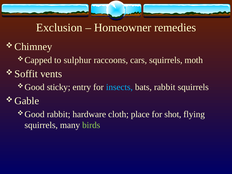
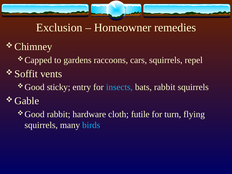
sulphur: sulphur -> gardens (78, 60)
moth: moth -> repel (194, 60)
place: place -> futile (140, 114)
shot: shot -> turn (173, 114)
birds colour: light green -> light blue (91, 125)
